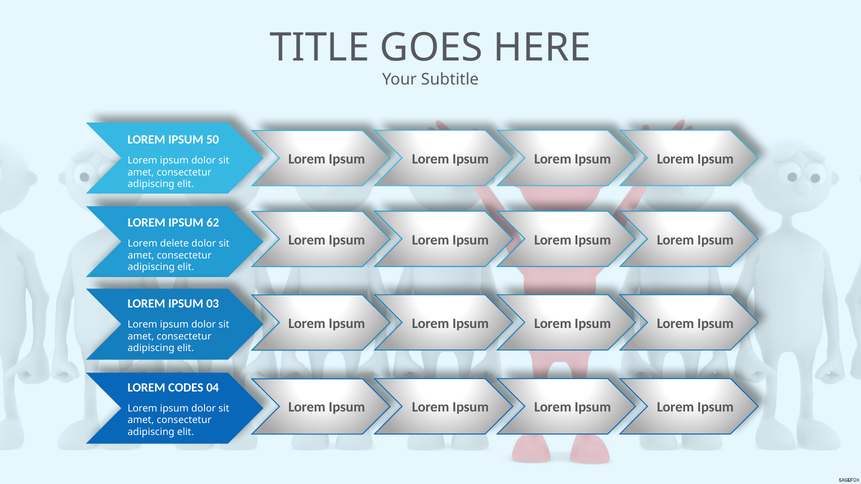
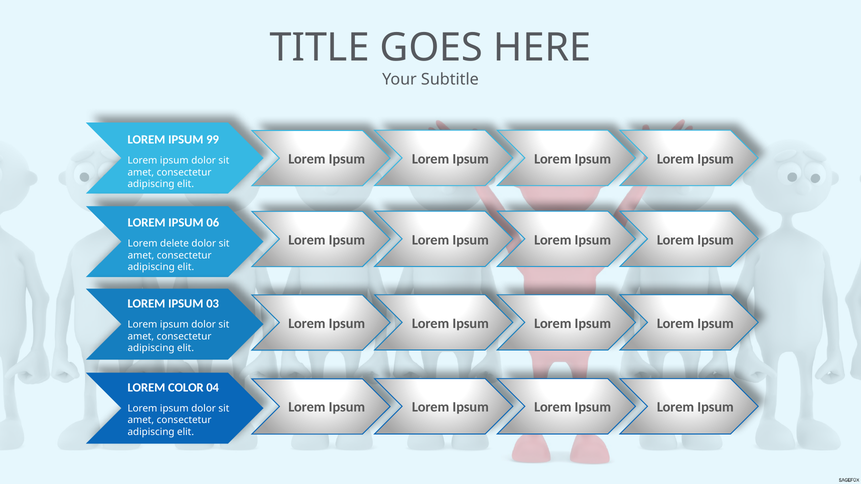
50: 50 -> 99 (213, 140)
62: 62 -> 06 (213, 223)
CODES: CODES -> COLOR (186, 388)
